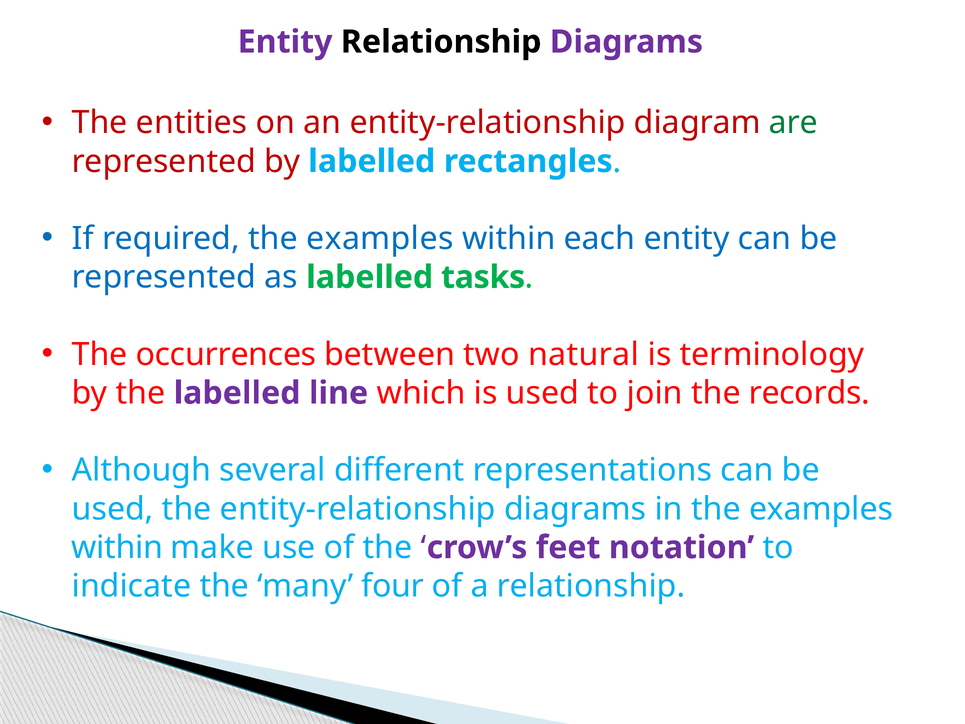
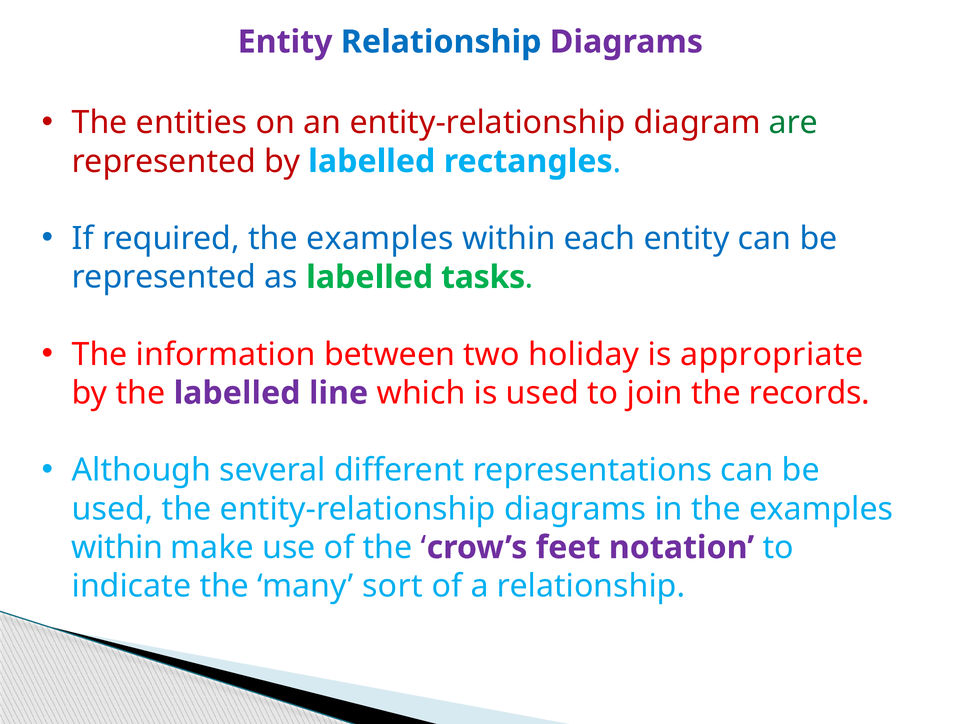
Relationship colour: black -> blue (441, 42)
occurrences: occurrences -> information (226, 354)
natural: natural -> holiday (584, 354)
terminology: terminology -> appropriate (772, 354)
four: four -> sort (392, 586)
